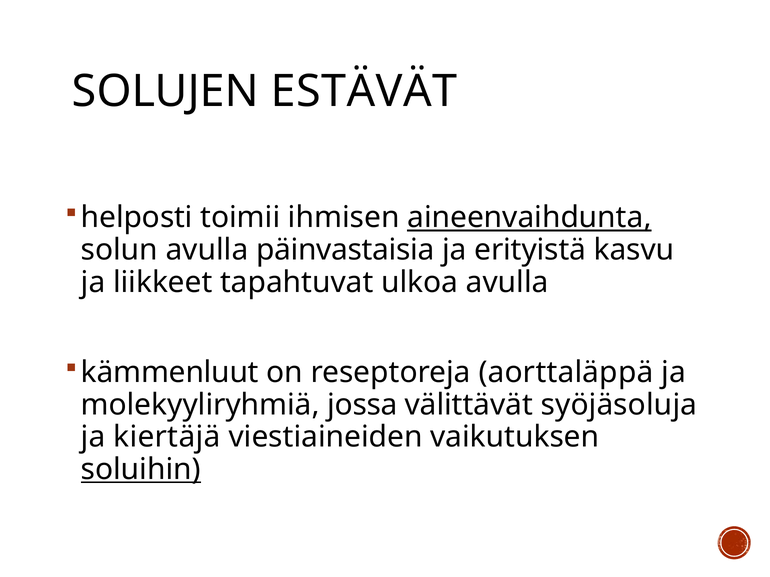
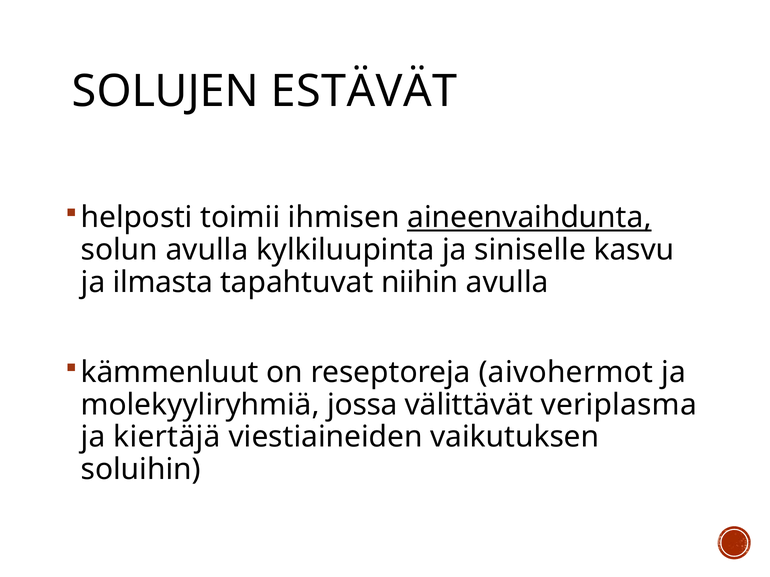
päinvastaisia: päinvastaisia -> kylkiluupinta (345, 250)
erityistä: erityistä -> siniselle (530, 250)
liikkeet: liikkeet -> ilmasta (163, 282)
ulkoa: ulkoa -> niihin (420, 282)
aorttaläppä: aorttaläppä -> aivohermot (566, 373)
syöjäsoluja: syöjäsoluja -> veriplasma (619, 405)
soluihin underline: present -> none (141, 470)
